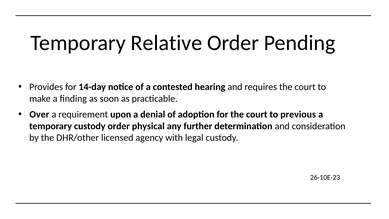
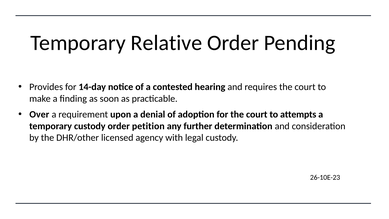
previous: previous -> attempts (298, 114)
physical: physical -> petition (148, 126)
